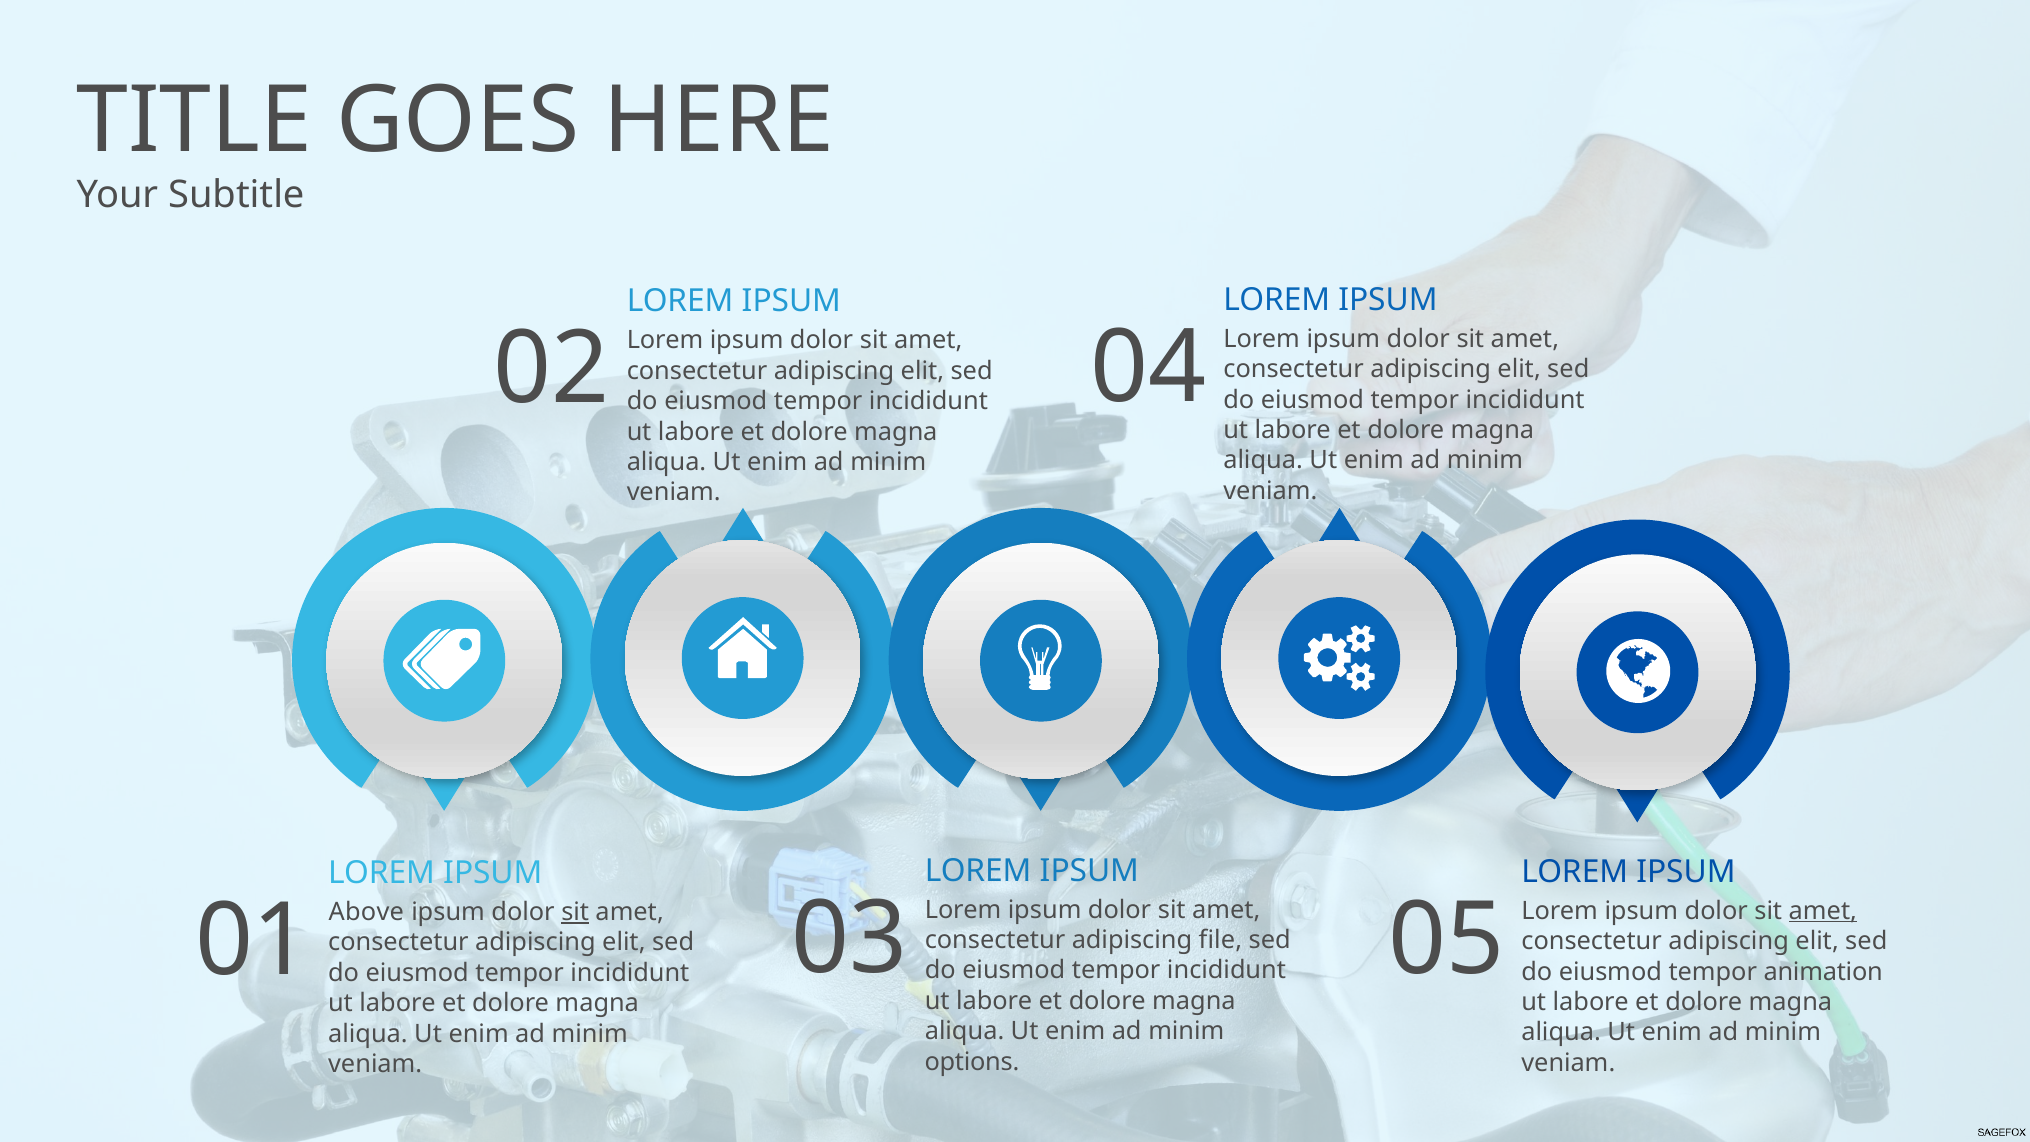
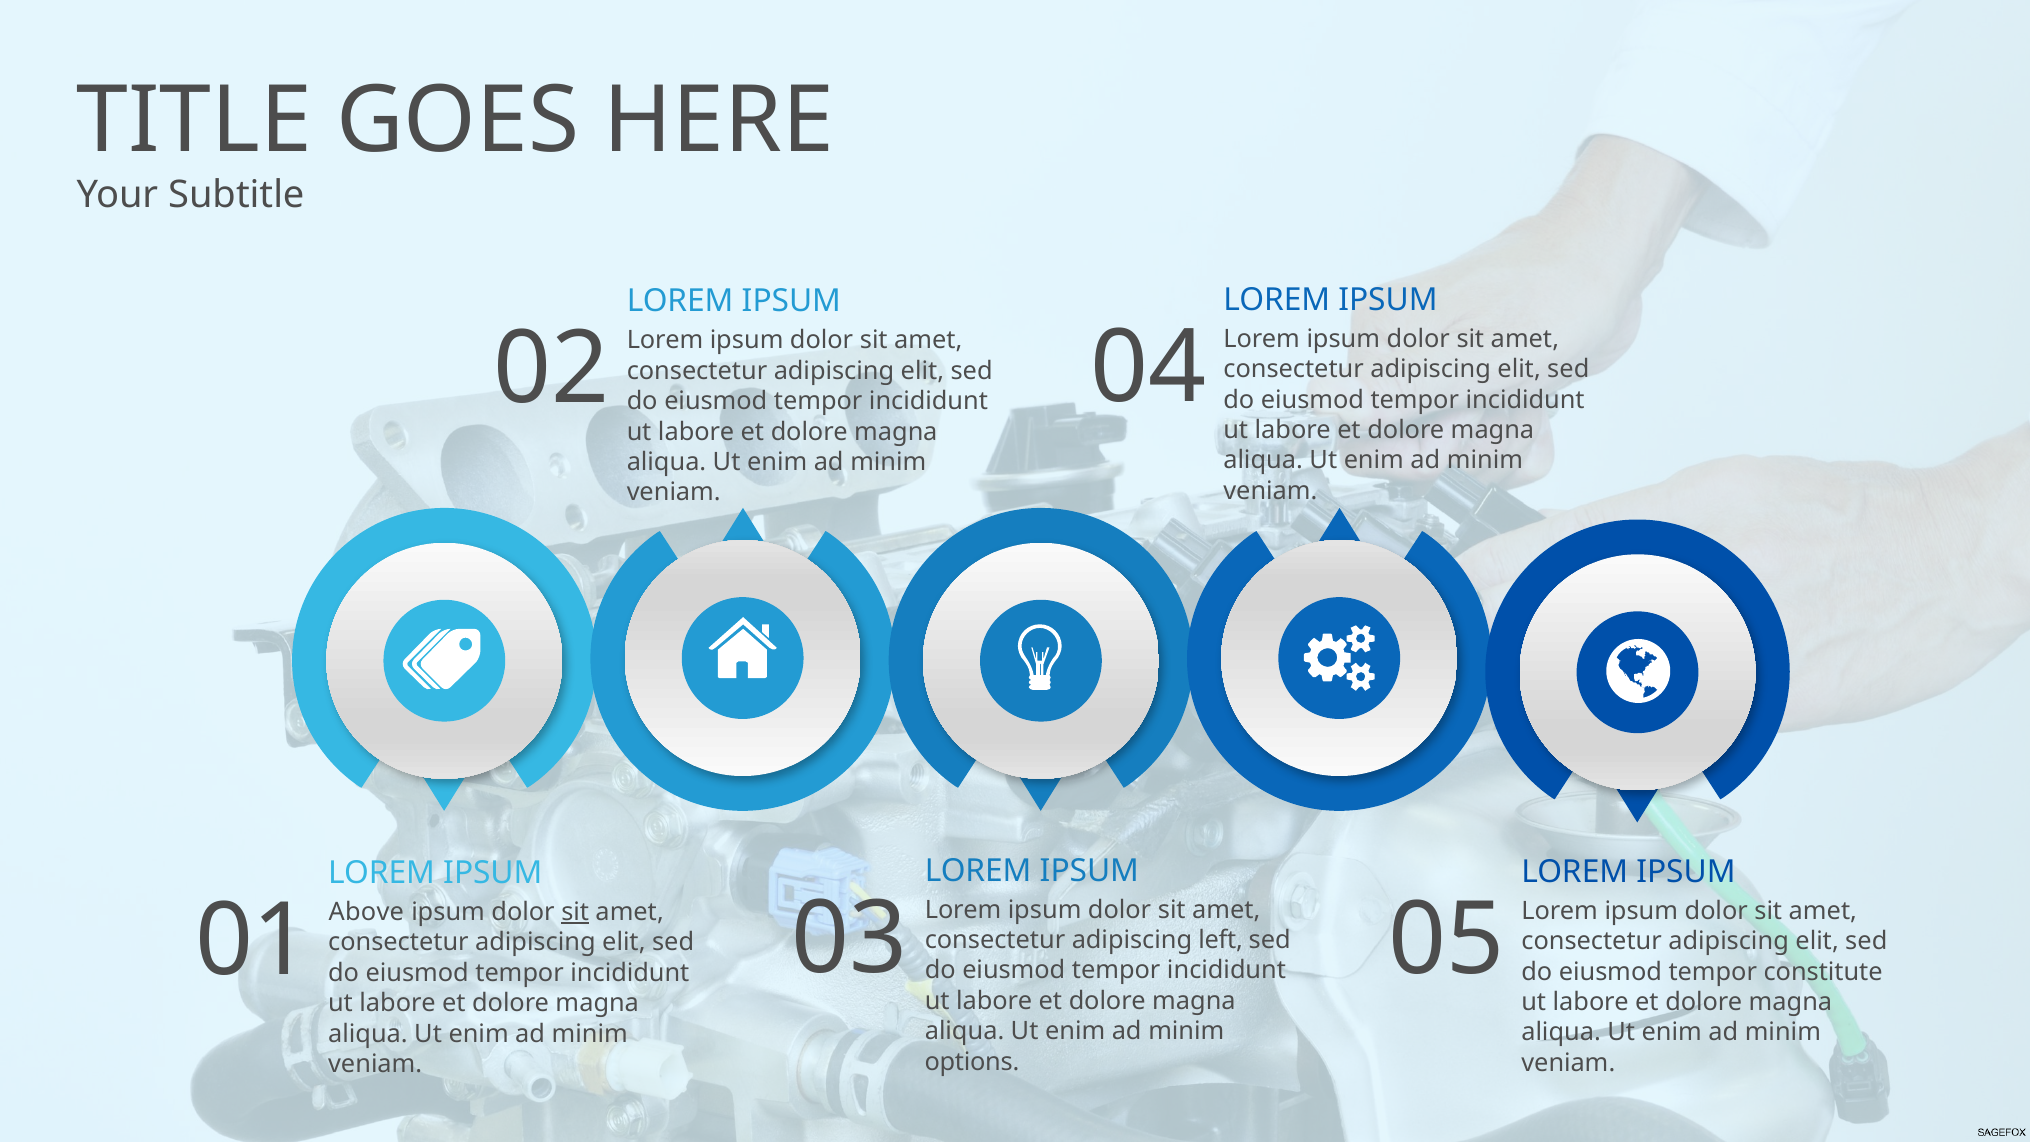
amet underline: present -> none (1823, 911)
file: file -> left (1221, 940)
animation: animation -> constitute (1823, 972)
